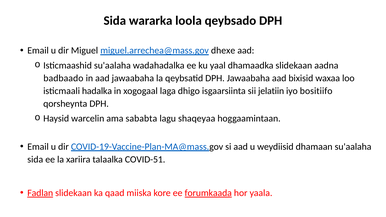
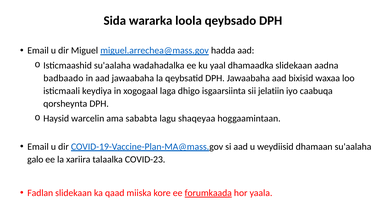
dhexe: dhexe -> hadda (223, 51)
hadalka: hadalka -> keydiya (97, 91)
bositiifo: bositiifo -> caabuqa (316, 91)
sida: sida -> galo (35, 160)
COVID-51: COVID-51 -> COVID-23 (145, 160)
Fadlan underline: present -> none (40, 193)
